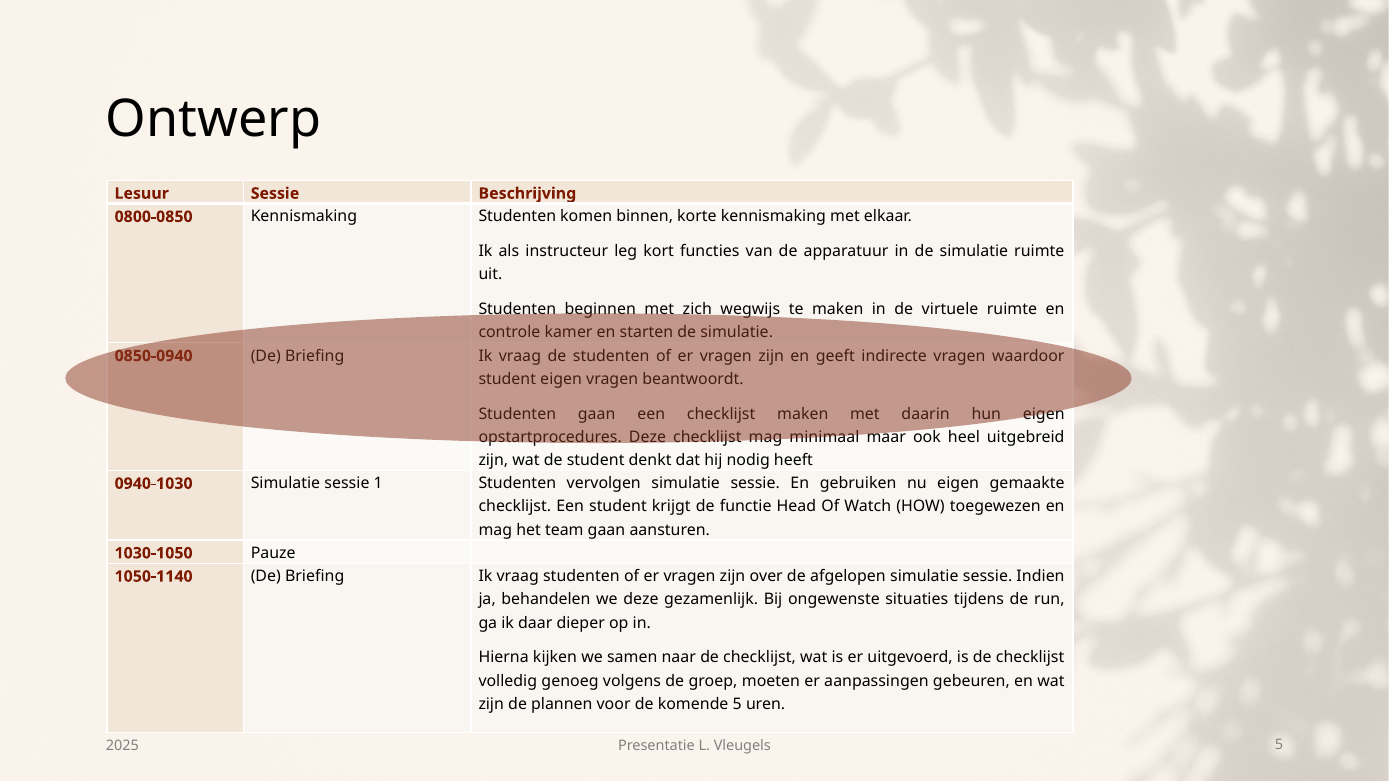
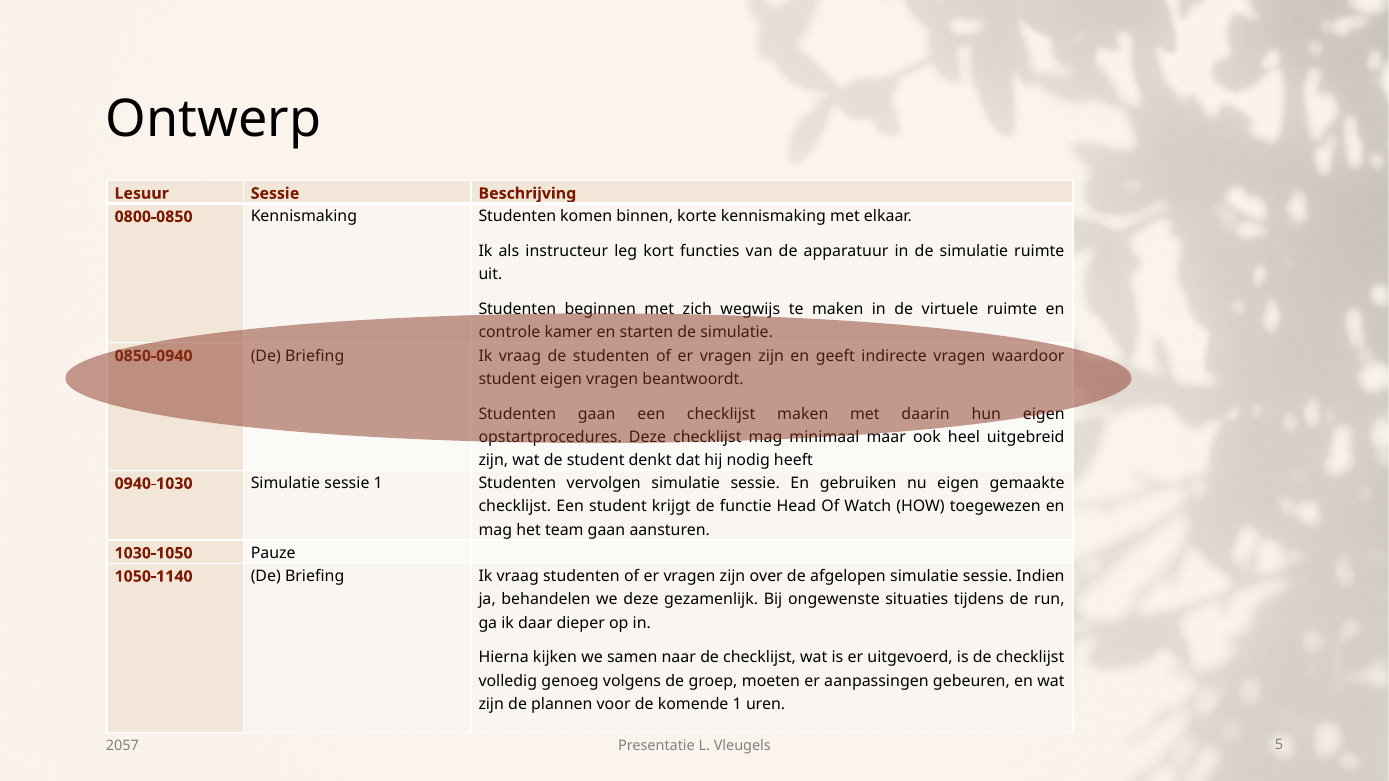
komende 5: 5 -> 1 (737, 704)
2025: 2025 -> 2057 (122, 746)
